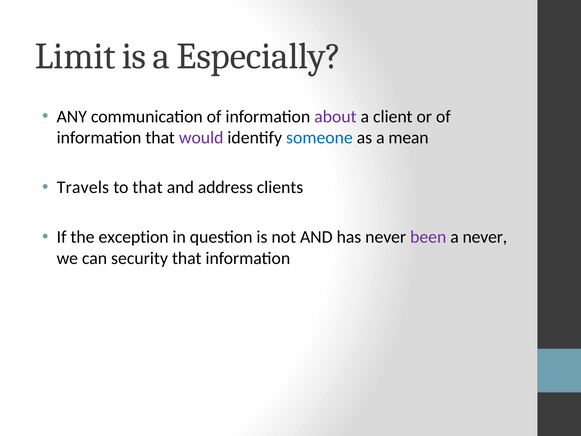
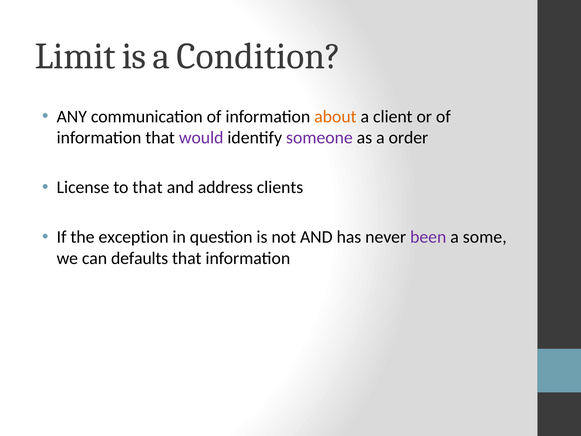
Especially: Especially -> Condition (259, 56)
about colour: purple -> orange (335, 116)
someone colour: blue -> purple (319, 138)
mean: mean -> order (408, 138)
Travels: Travels -> License (83, 187)
a never: never -> some (485, 237)
security: security -> defaults (140, 258)
